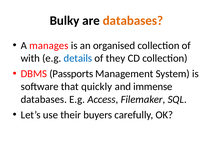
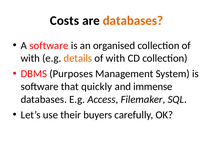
Bulky: Bulky -> Costs (64, 21)
A manages: manages -> software (49, 45)
details colour: blue -> orange (78, 58)
they: they -> with (115, 58)
Passports: Passports -> Purposes (71, 74)
